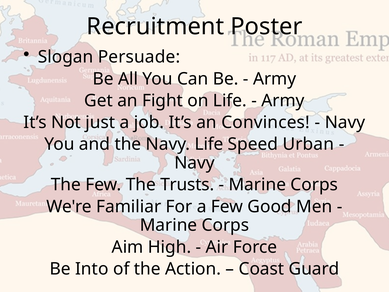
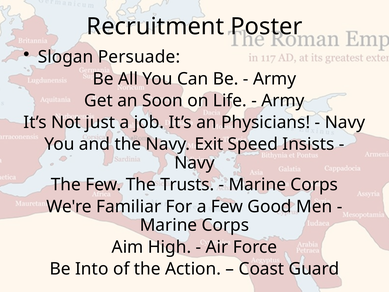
Fight: Fight -> Soon (163, 101)
Convinces: Convinces -> Physicians (266, 122)
Navy Life: Life -> Exit (209, 144)
Urban: Urban -> Insists (308, 144)
